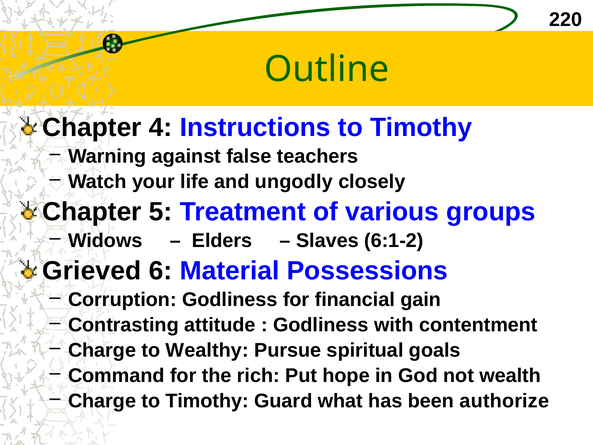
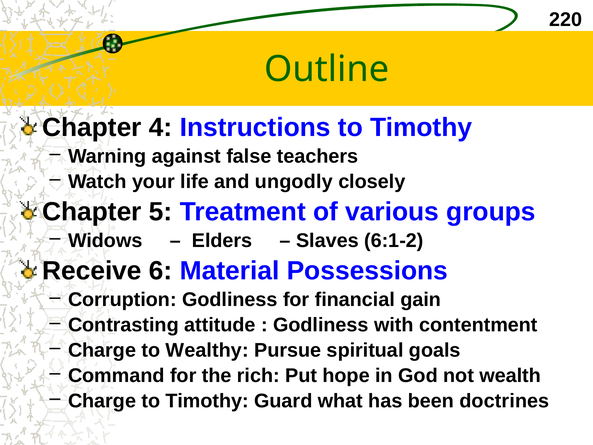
Grieved: Grieved -> Receive (92, 271)
authorize: authorize -> doctrines (504, 401)
